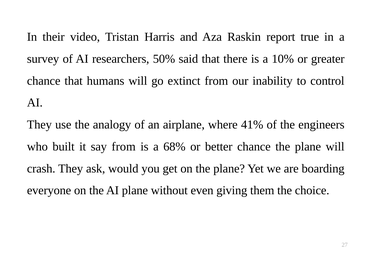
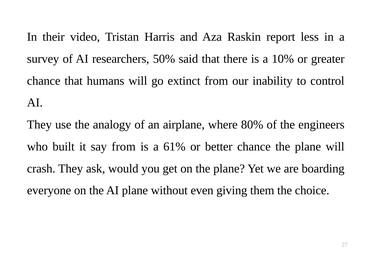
true: true -> less (310, 37)
41%: 41% -> 80% (252, 125)
68%: 68% -> 61% (174, 146)
